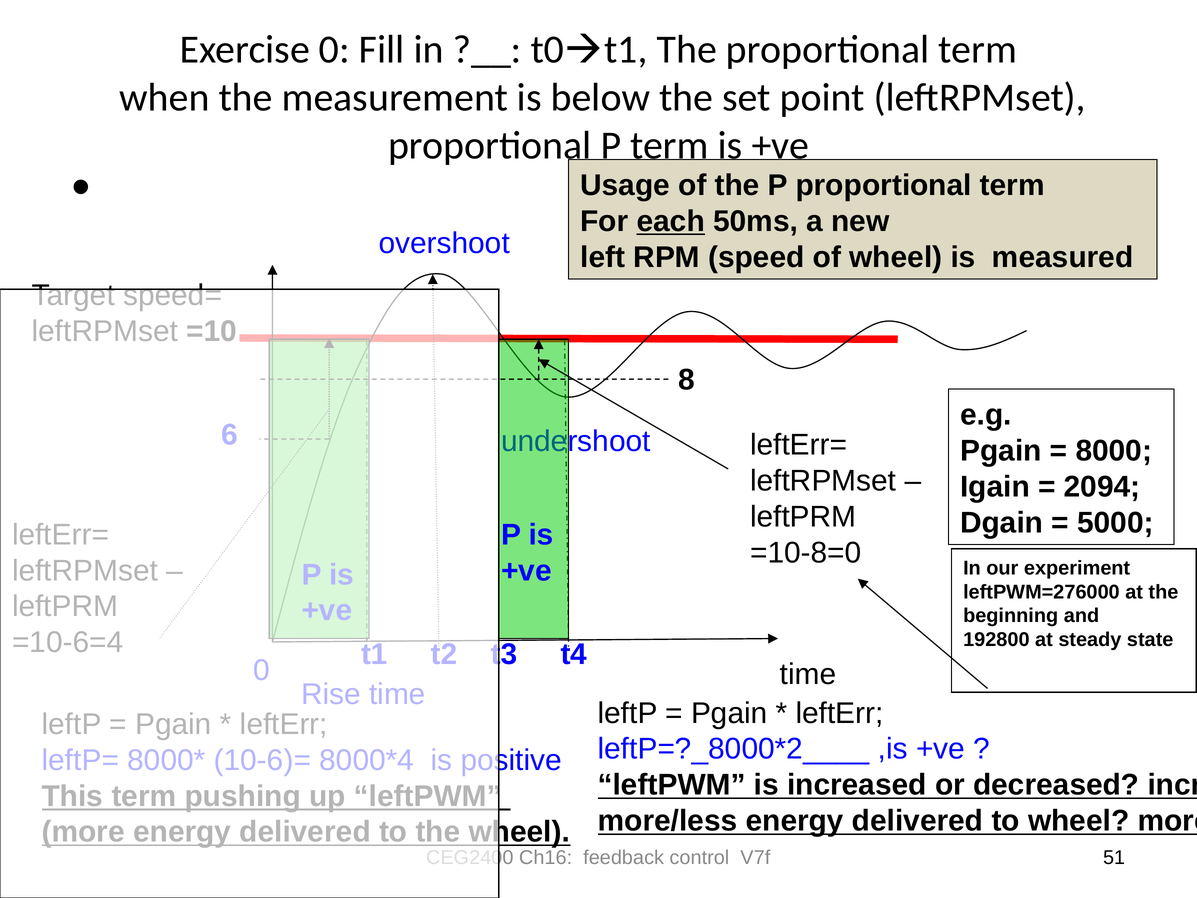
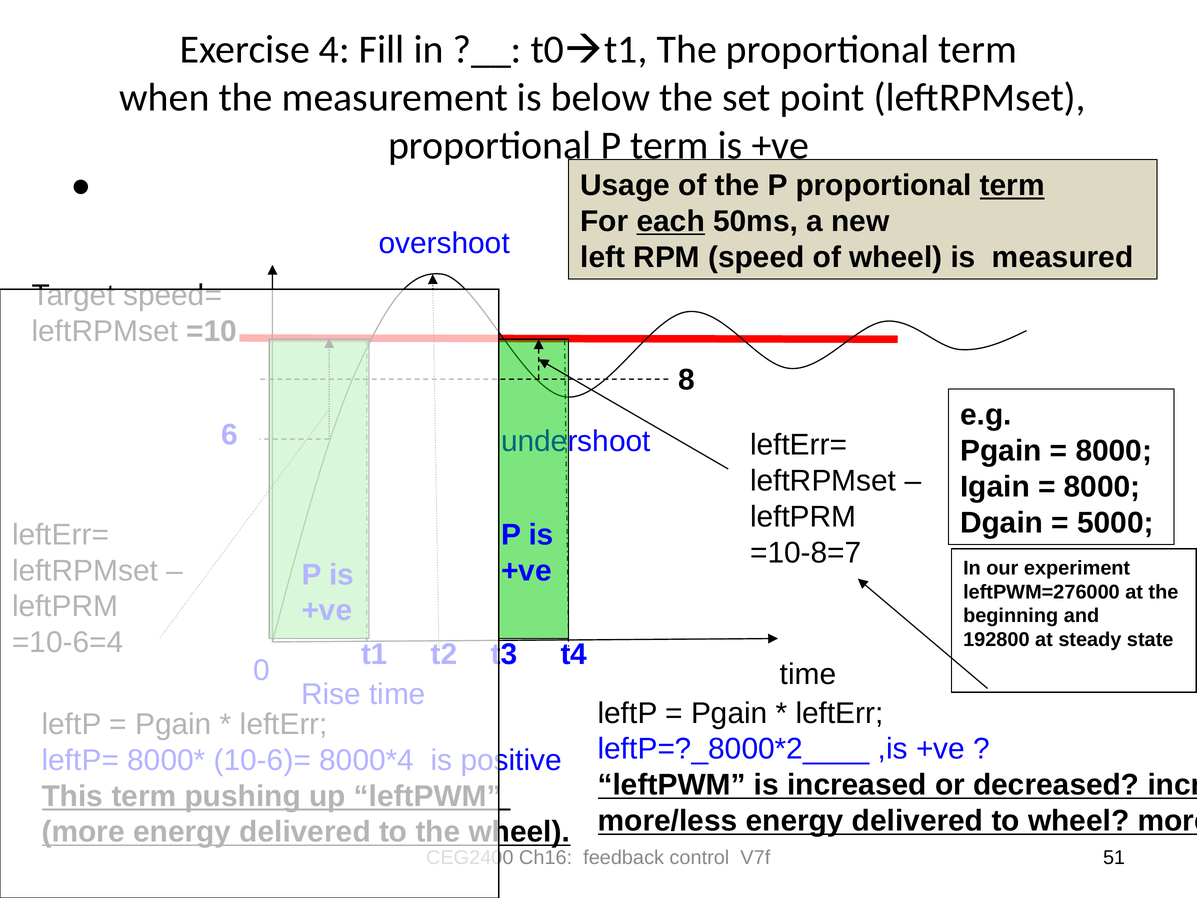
Exercise 0: 0 -> 4 (334, 50)
term underline: none -> present (1012, 186)
2094: 2094 -> 8000 (1102, 487)
=10-8=0: =10-8=0 -> =10-8=7 (806, 553)
